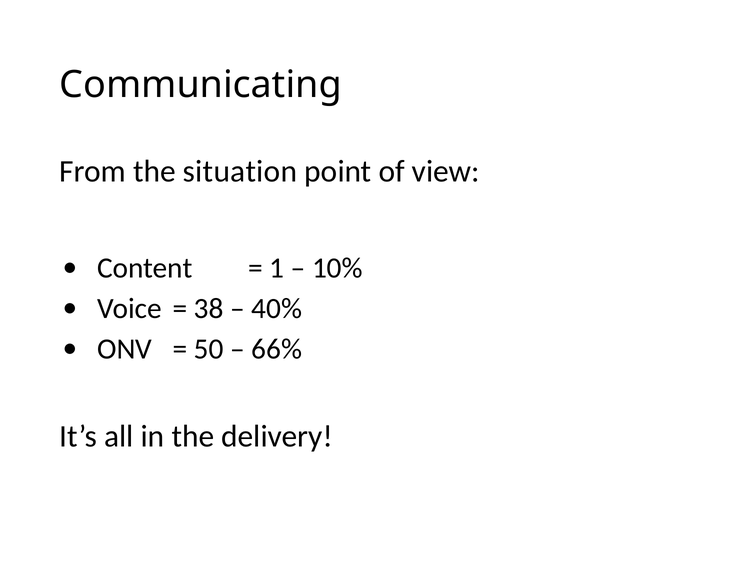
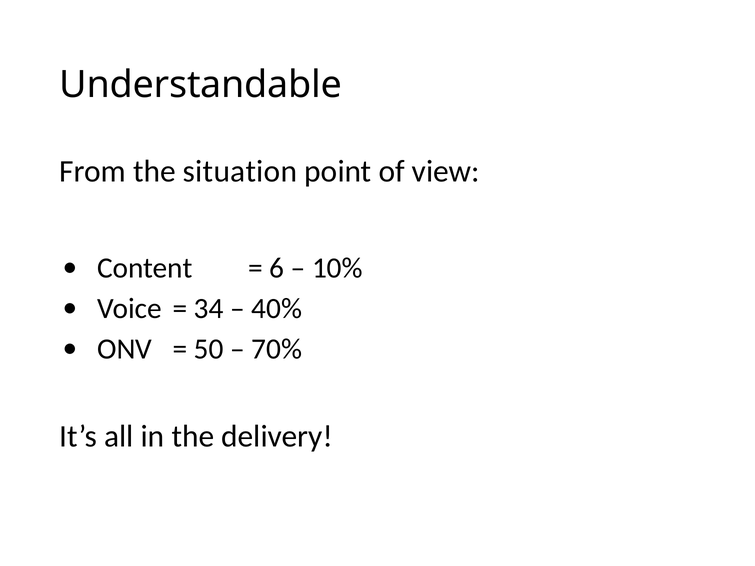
Communicating: Communicating -> Understandable (201, 85)
1: 1 -> 6 (277, 268)
38: 38 -> 34 (209, 309)
66%: 66% -> 70% (277, 349)
